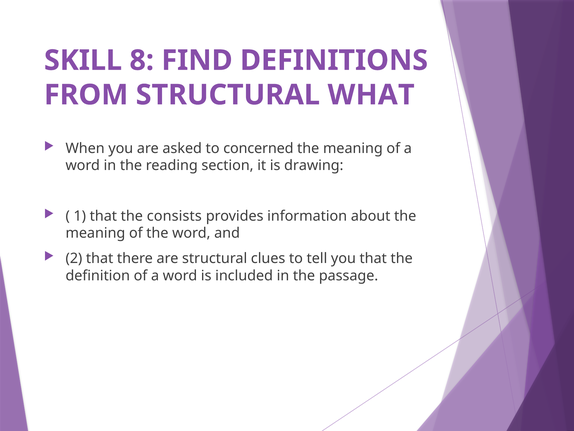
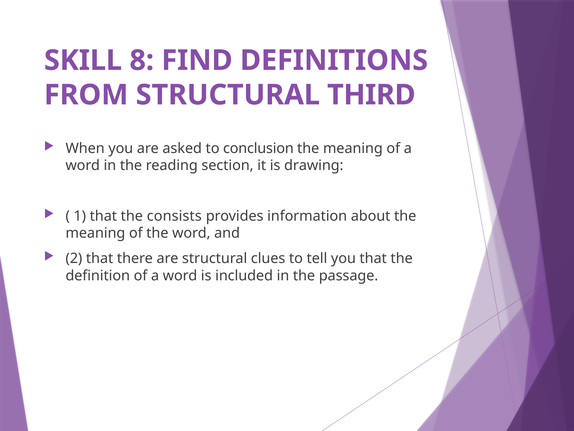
WHAT: WHAT -> THIRD (371, 95)
concerned: concerned -> conclusion (258, 148)
